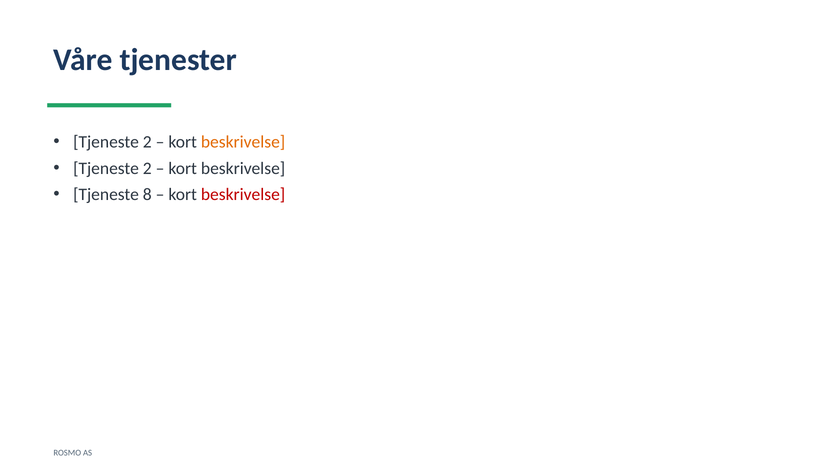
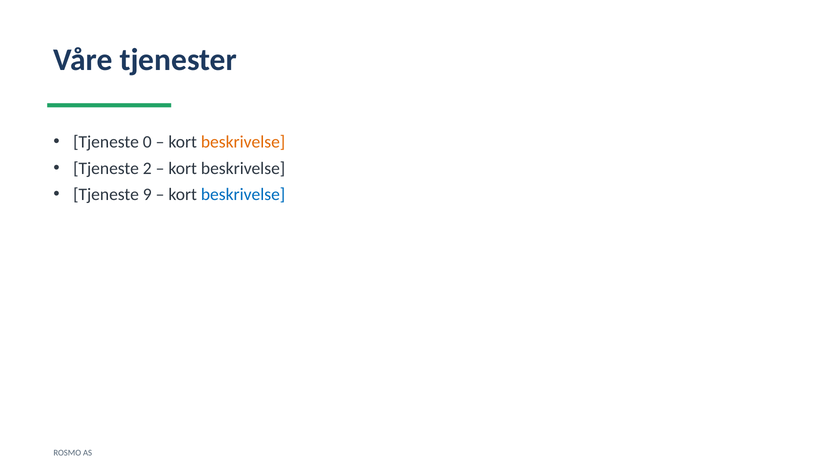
2: 2 -> 0 (147, 142)
8: 8 -> 9 (147, 195)
beskrivelse colour: red -> blue (243, 195)
